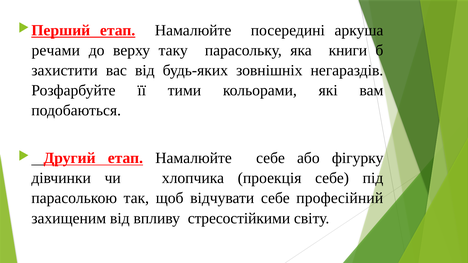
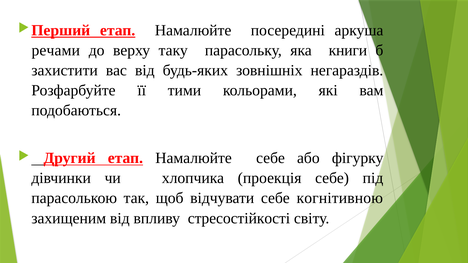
професійний: професійний -> когнітивною (340, 198)
стресостійкими: стресостійкими -> стресостійкості (239, 218)
